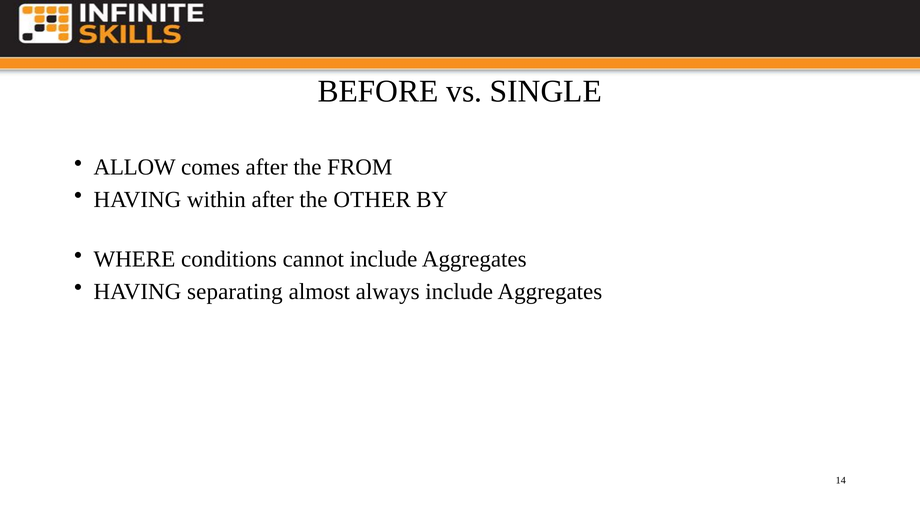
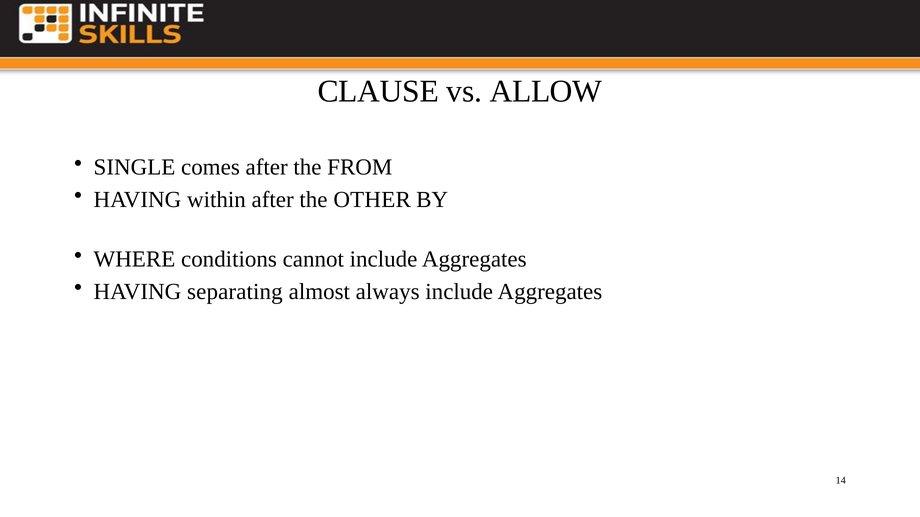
BEFORE: BEFORE -> CLAUSE (378, 91)
SINGLE: SINGLE -> ALLOW (546, 91)
ALLOW: ALLOW -> SINGLE (134, 167)
